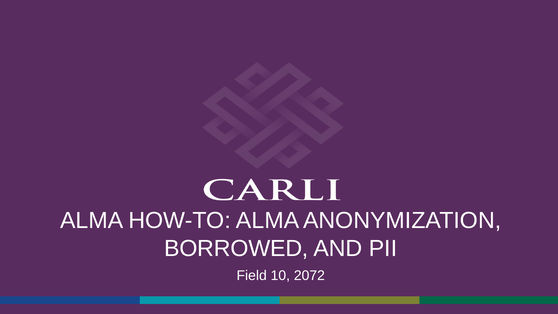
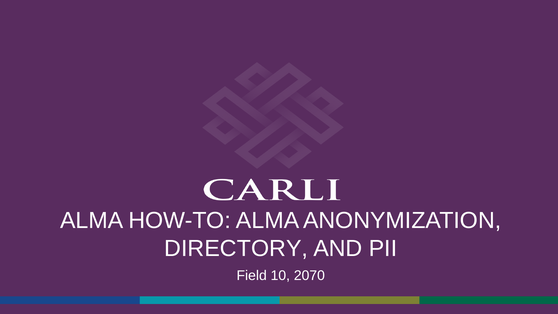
BORROWED: BORROWED -> DIRECTORY (236, 248)
2072: 2072 -> 2070 (309, 275)
